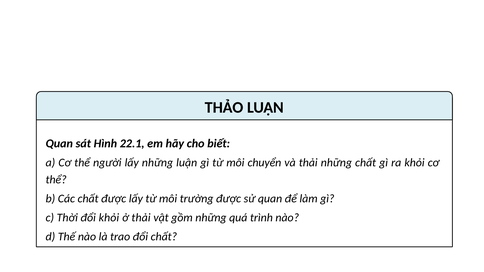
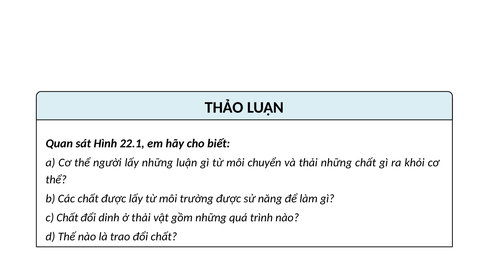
sử quan: quan -> năng (270, 199)
c Thời: Thời -> Chất (67, 218)
đổi khỏi: khỏi -> dinh (109, 218)
